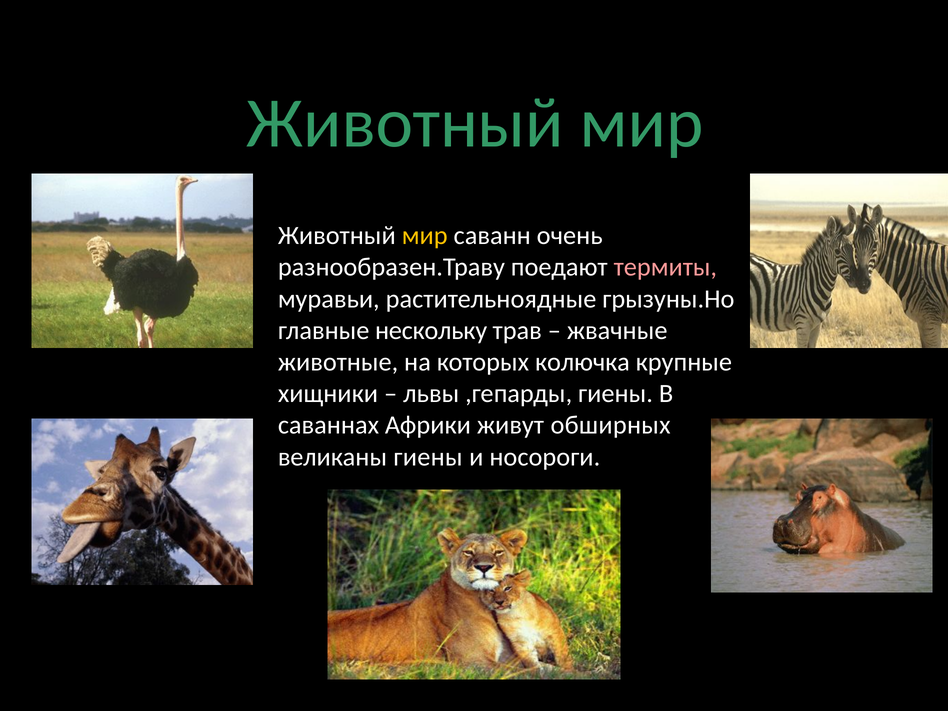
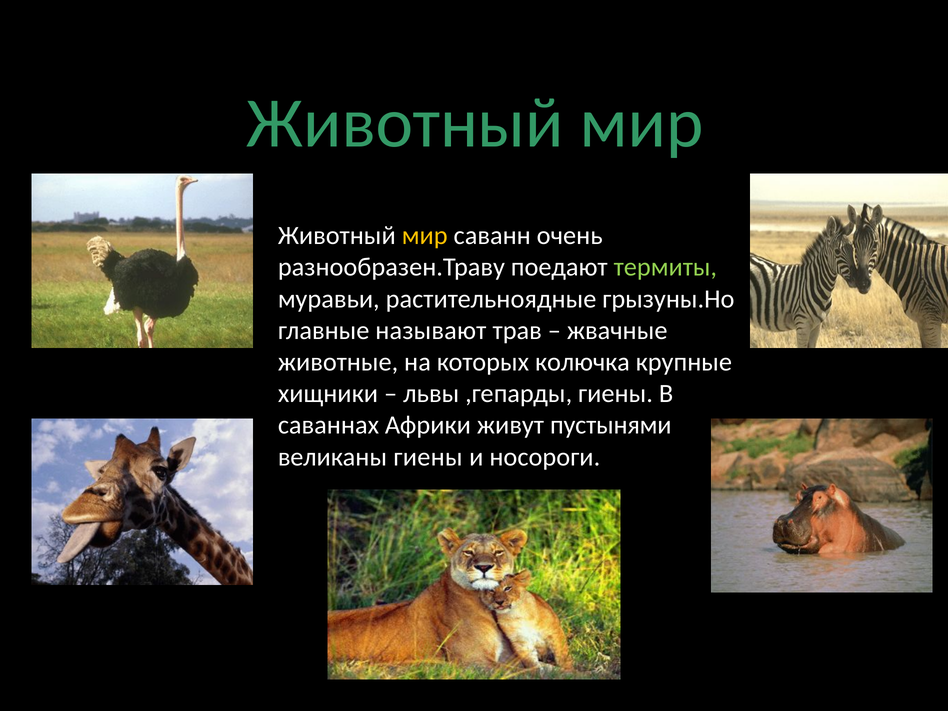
термиты colour: pink -> light green (665, 267)
нескольку: нескольку -> называют (431, 330)
обширных: обширных -> пустынями (611, 425)
